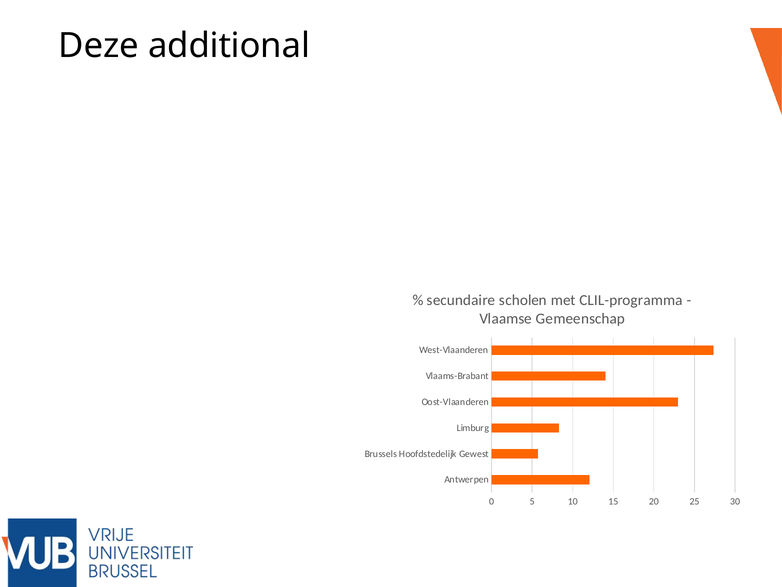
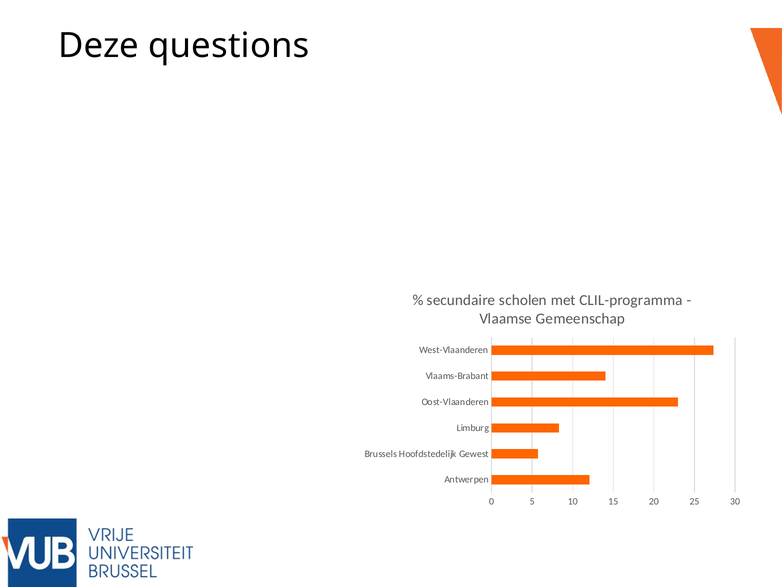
additional: additional -> questions (229, 46)
